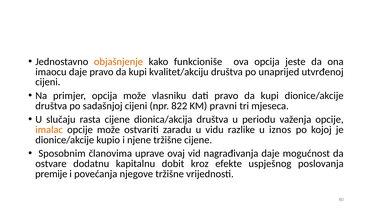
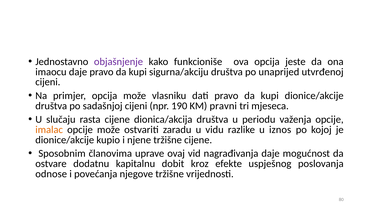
objašnjenje colour: orange -> purple (118, 62)
kvalitet/akciju: kvalitet/akciju -> sigurna/akciju (179, 72)
822: 822 -> 190 (179, 106)
premije: premije -> odnose (51, 174)
